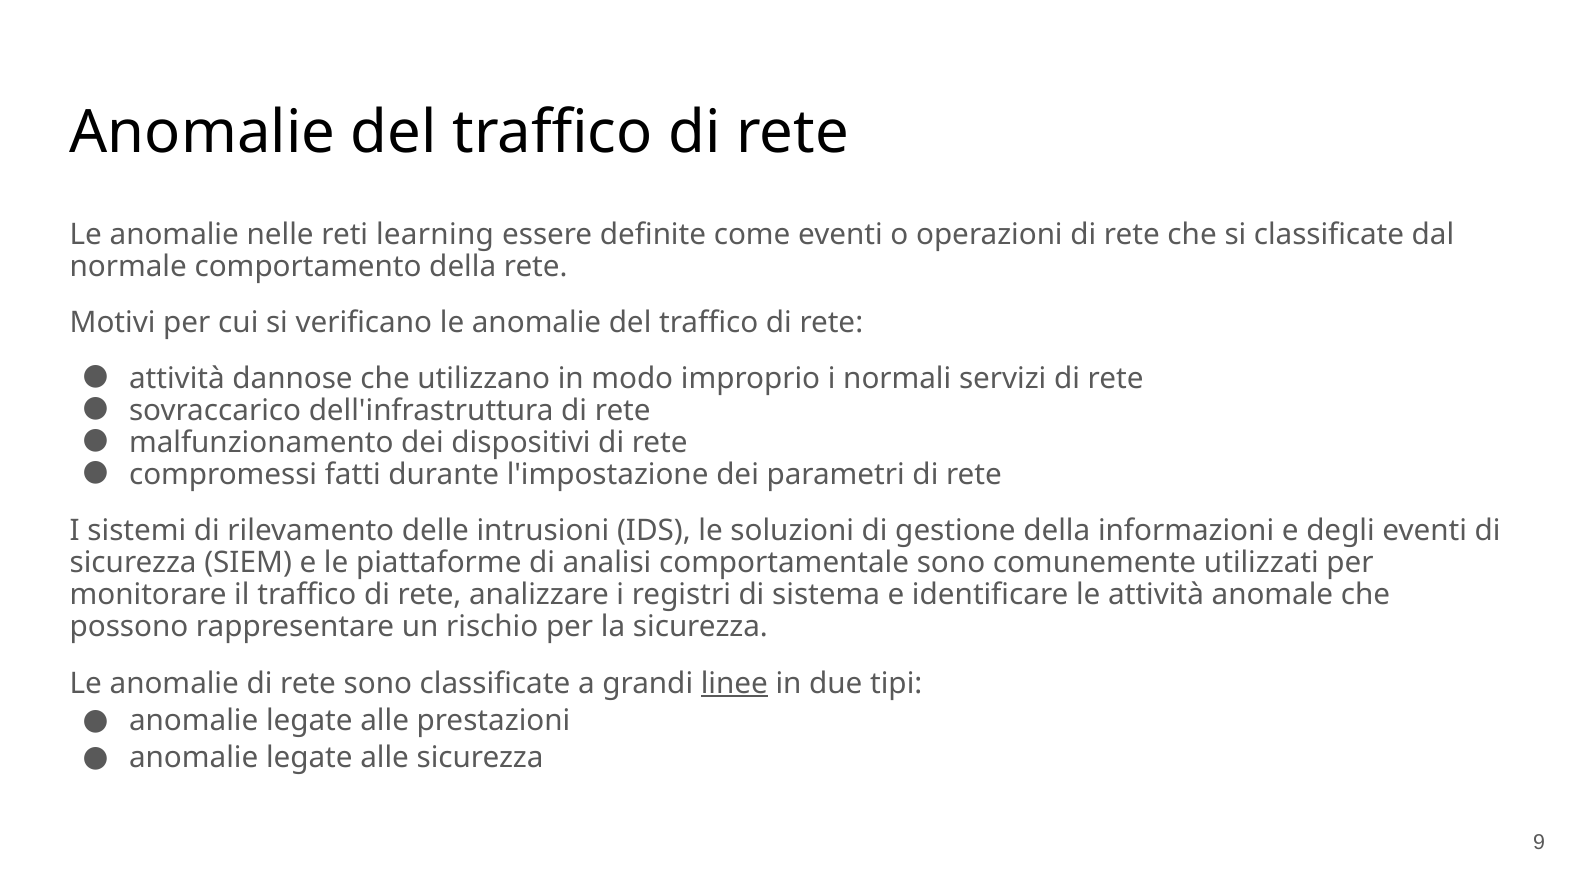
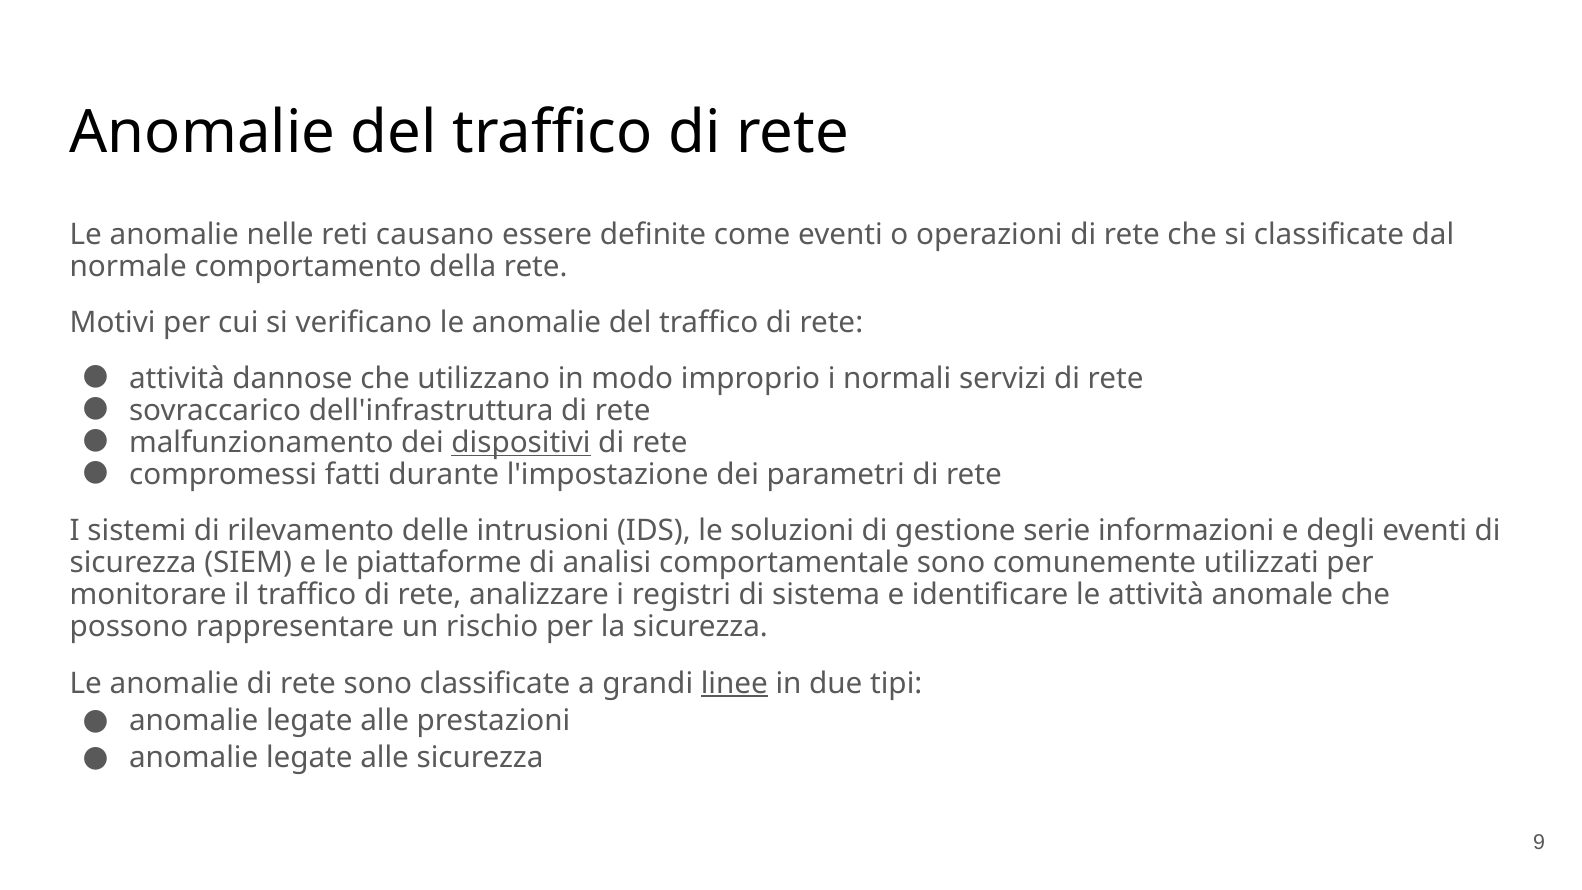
learning: learning -> causano (435, 235)
dispositivi underline: none -> present (521, 443)
gestione della: della -> serie (1057, 530)
